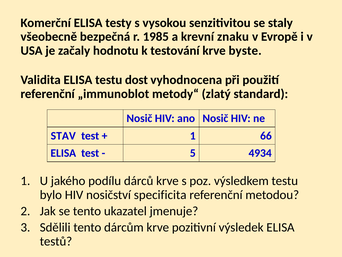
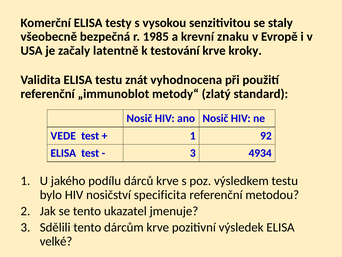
hodnotu: hodnotu -> latentně (116, 50)
byste: byste -> kroky (245, 50)
dost: dost -> znát (136, 80)
STAV: STAV -> VEDE (63, 136)
66: 66 -> 92 (266, 136)
5: 5 -> 3 (193, 153)
testů: testů -> velké (56, 241)
